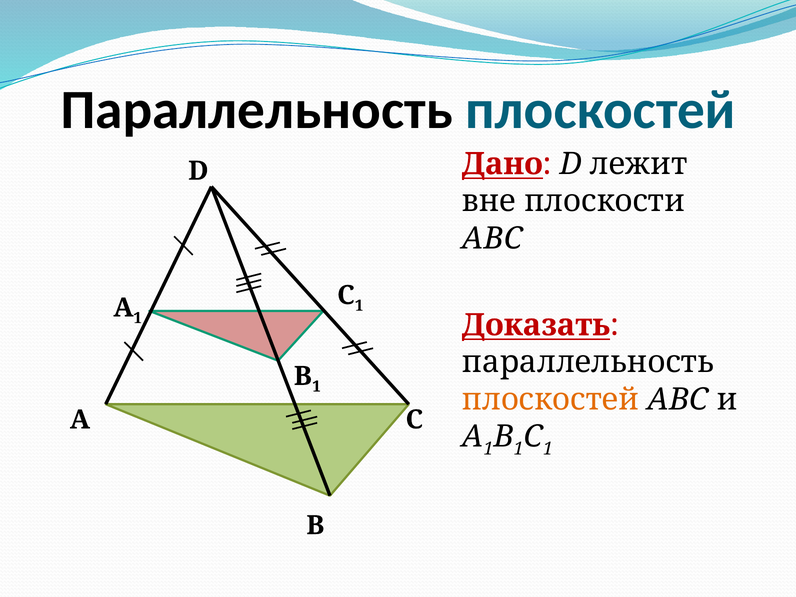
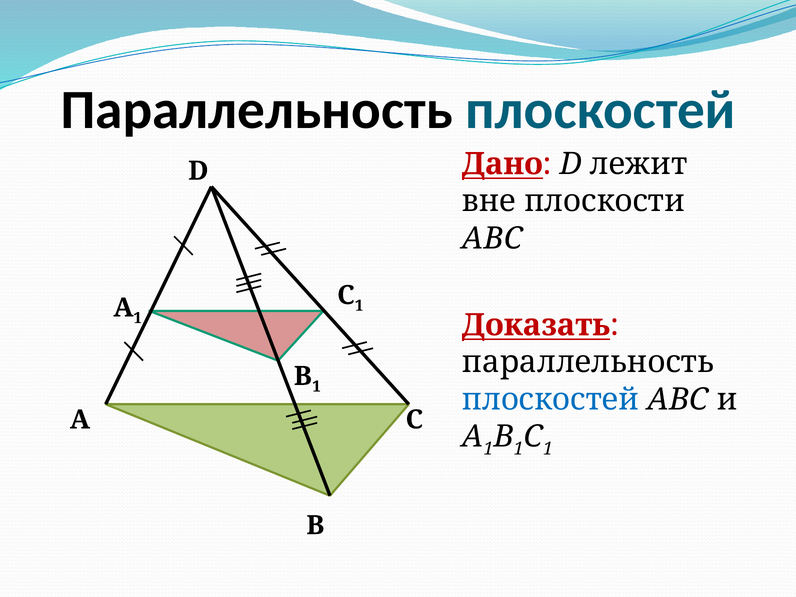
плоскостей colour: orange -> blue (551, 399)
